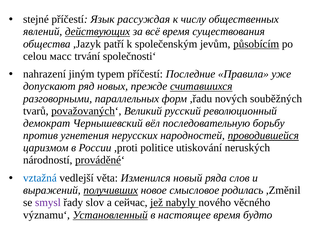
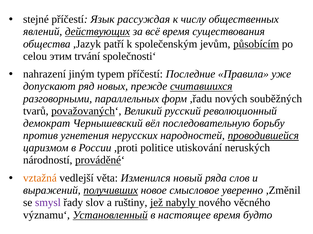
масс: масс -> этим (61, 56)
vztažná colour: blue -> orange (40, 179)
родилась: родилась -> уверенно (243, 191)
сейчас: сейчас -> ruštiny (131, 203)
